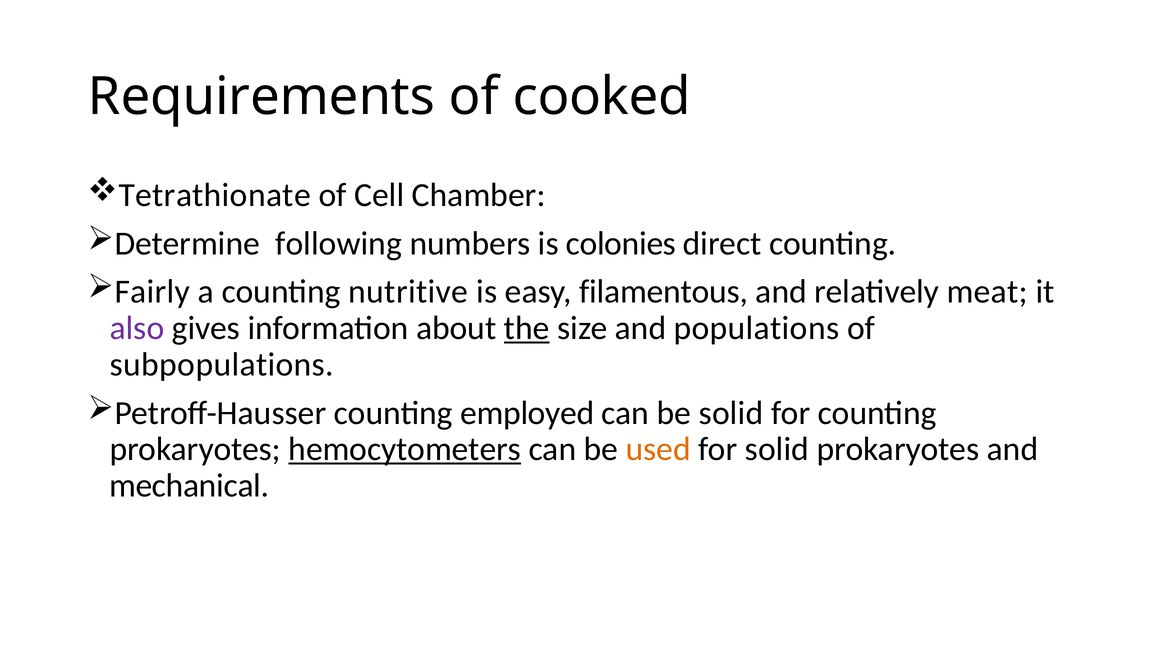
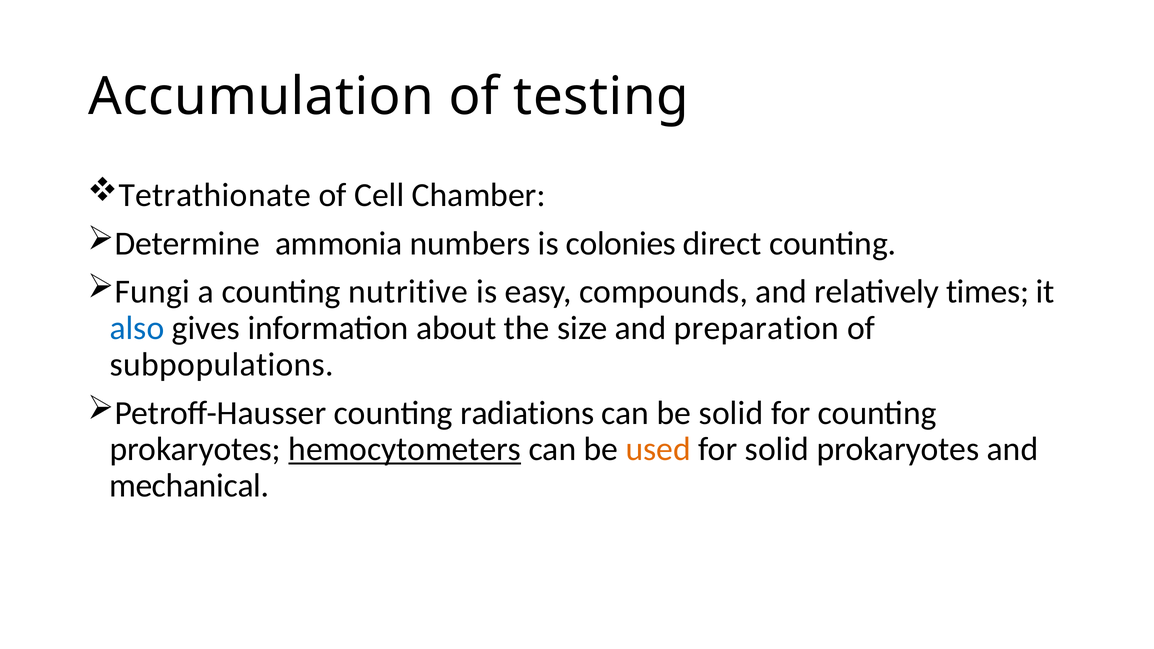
Requirements: Requirements -> Accumulation (261, 97)
cooked: cooked -> testing (601, 97)
following: following -> ammonia (339, 243)
Fairly: Fairly -> Fungi (152, 292)
filamentous: filamentous -> compounds (663, 292)
meat: meat -> times (988, 292)
also colour: purple -> blue (137, 328)
the underline: present -> none (527, 328)
populations: populations -> preparation (757, 328)
employed: employed -> radiations (527, 413)
